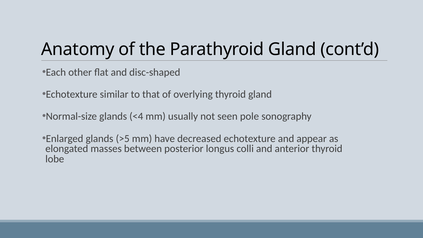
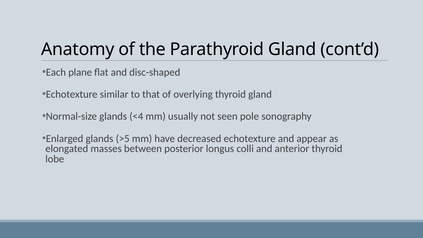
other: other -> plane (80, 72)
